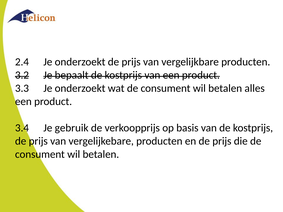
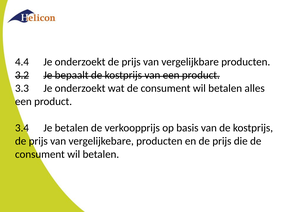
2.4: 2.4 -> 4.4 (22, 62)
Je gebruik: gebruik -> betalen (72, 128)
